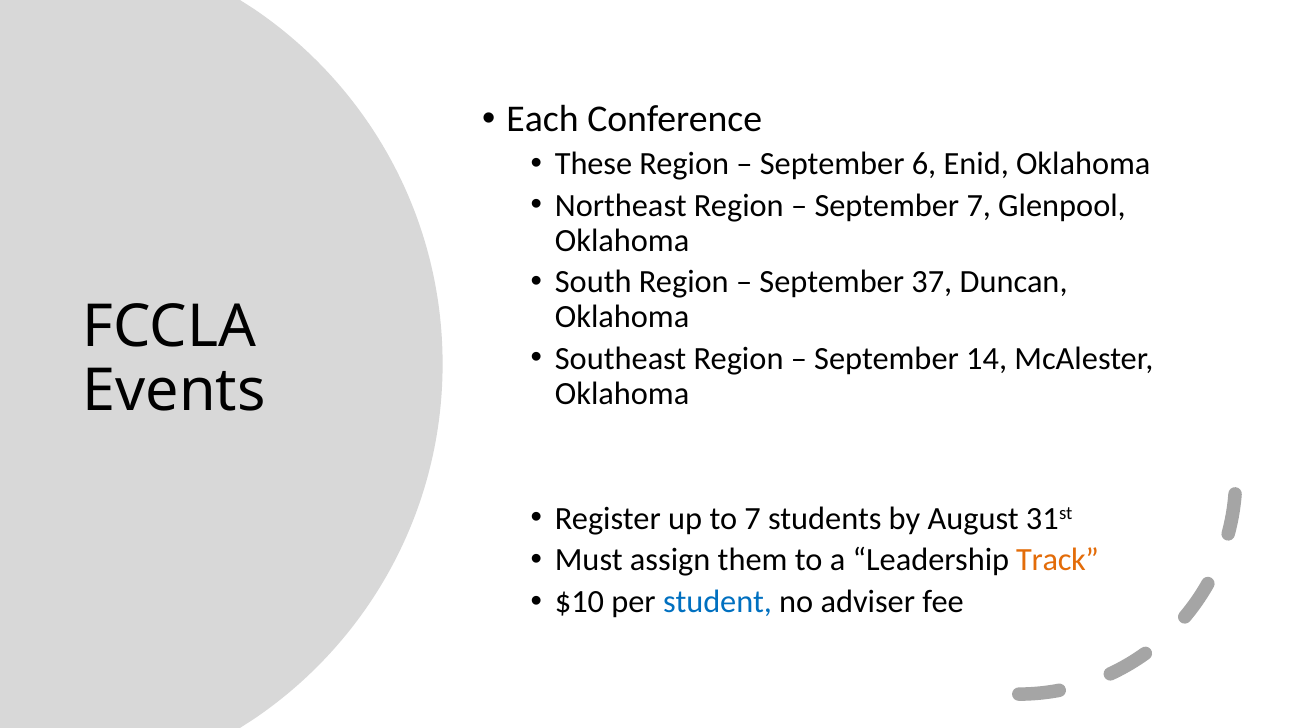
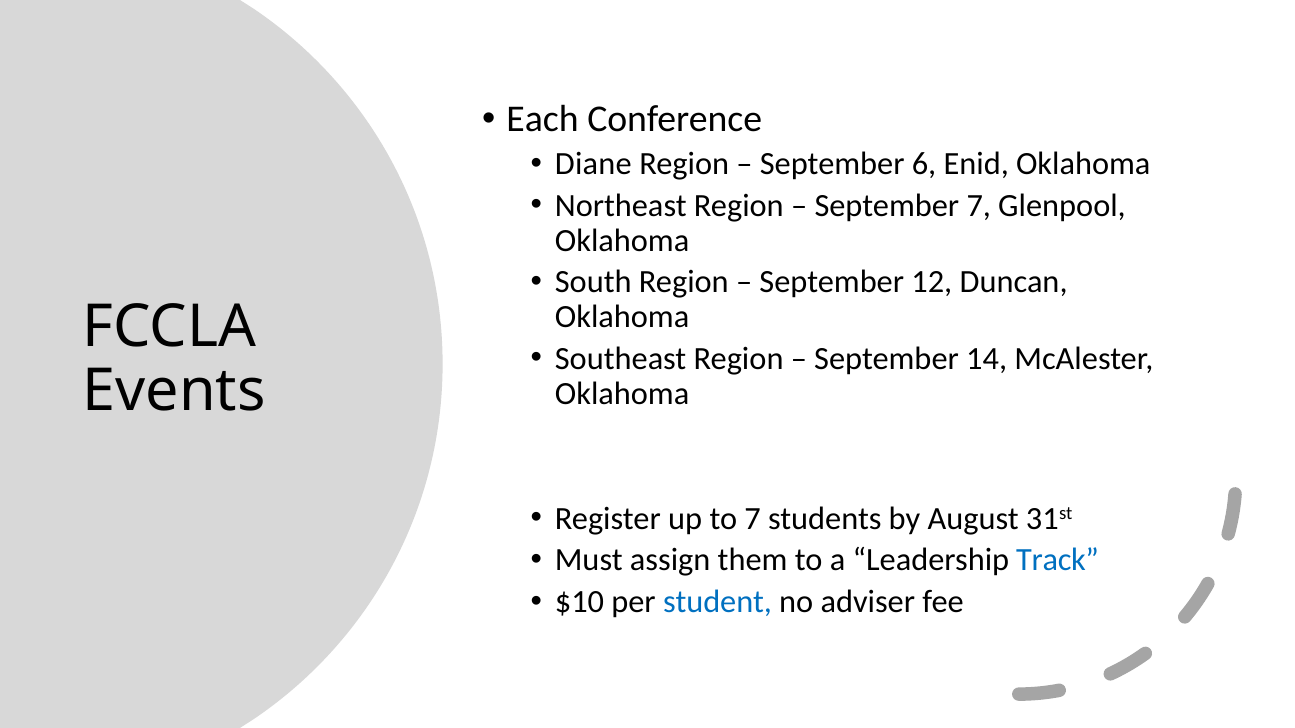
These: These -> Diane (593, 164)
37: 37 -> 12 (932, 282)
Track colour: orange -> blue (1058, 560)
